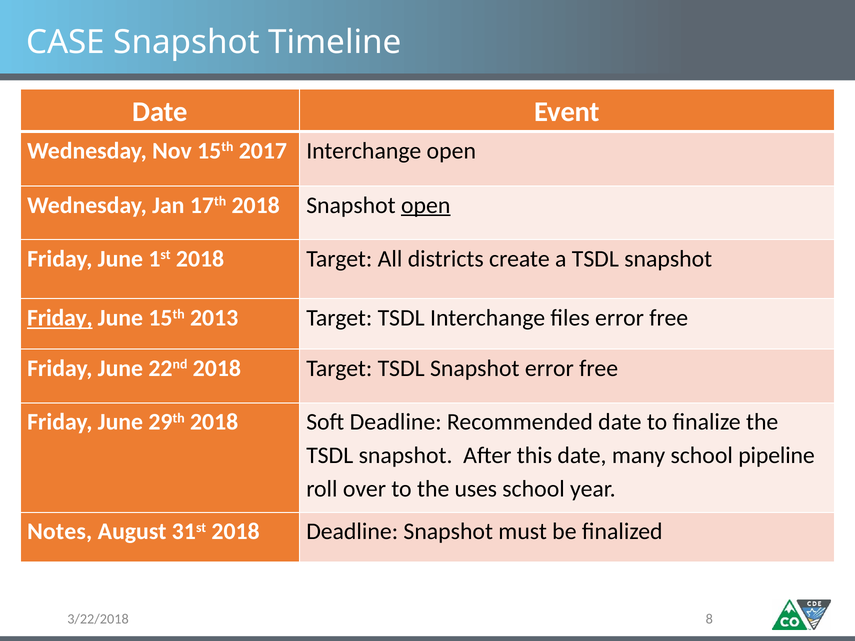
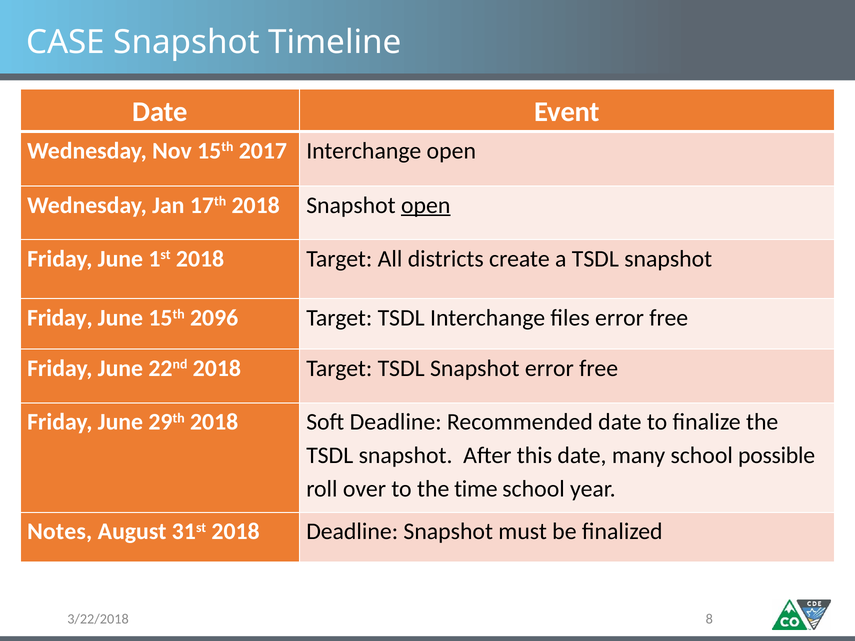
Friday underline: present -> none (60, 318)
2013: 2013 -> 2096 (214, 318)
pipeline: pipeline -> possible (777, 456)
uses: uses -> time (476, 489)
